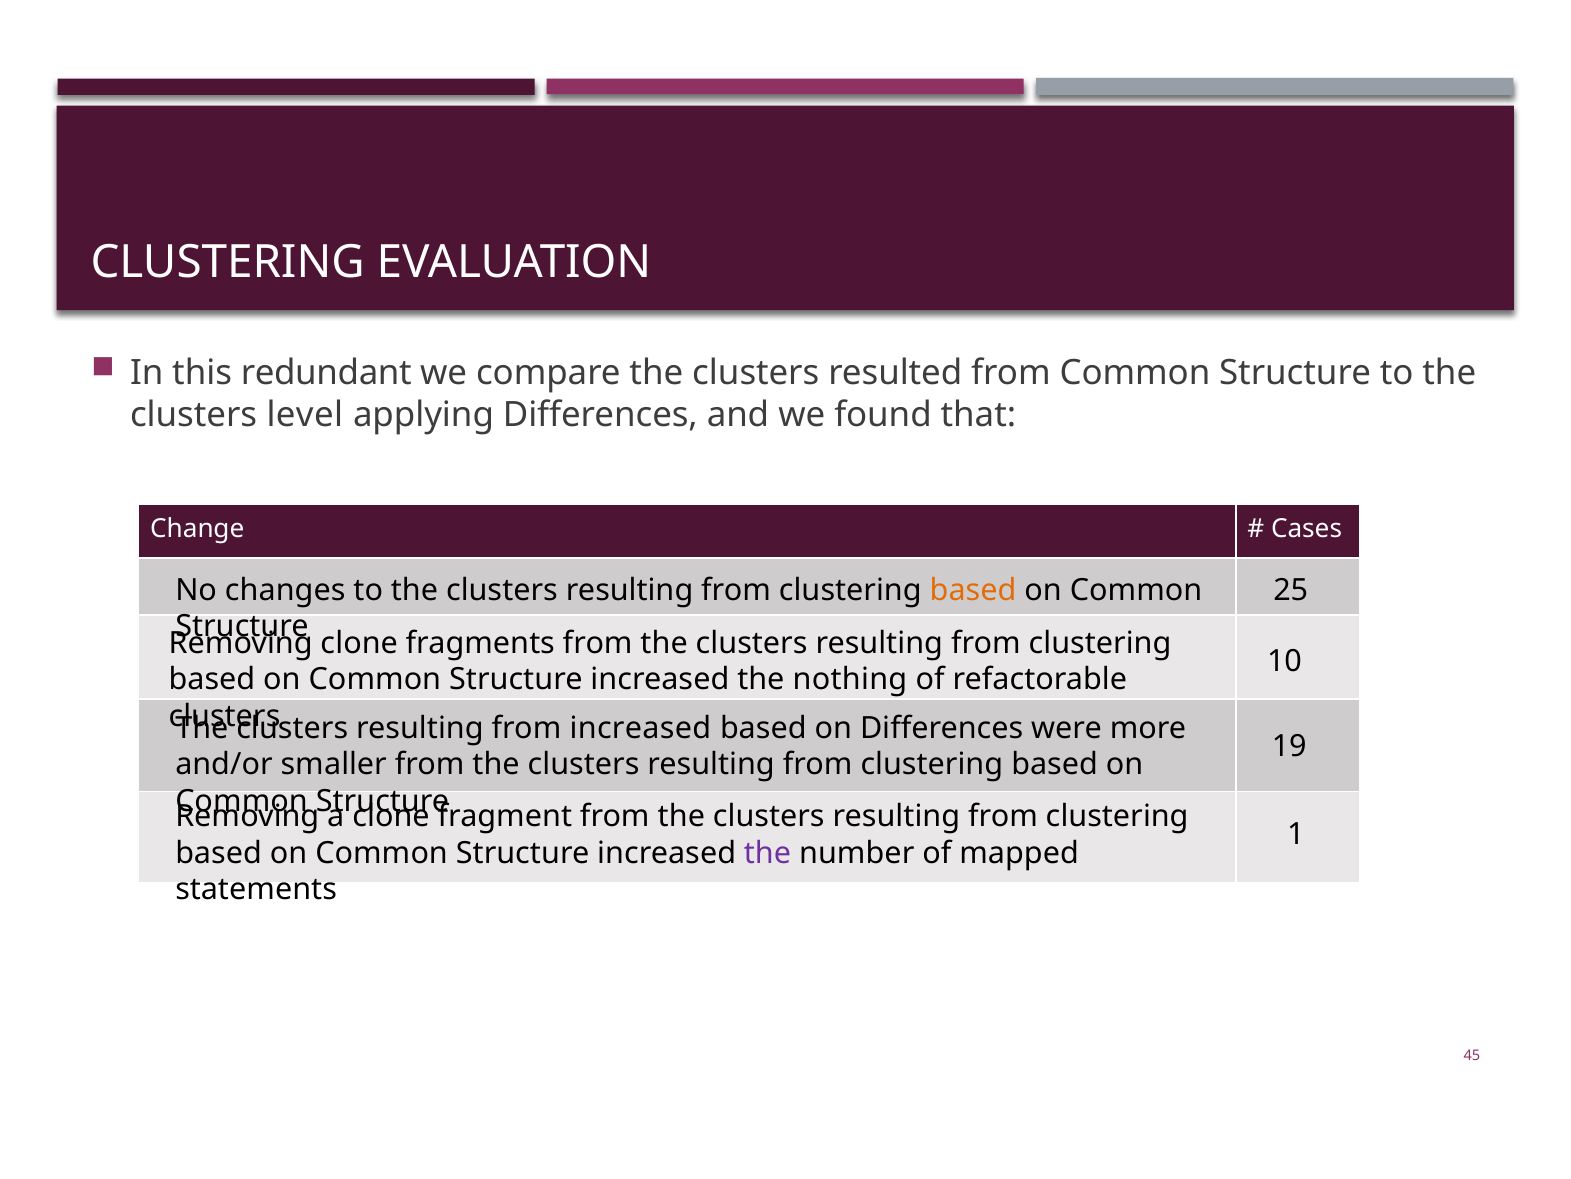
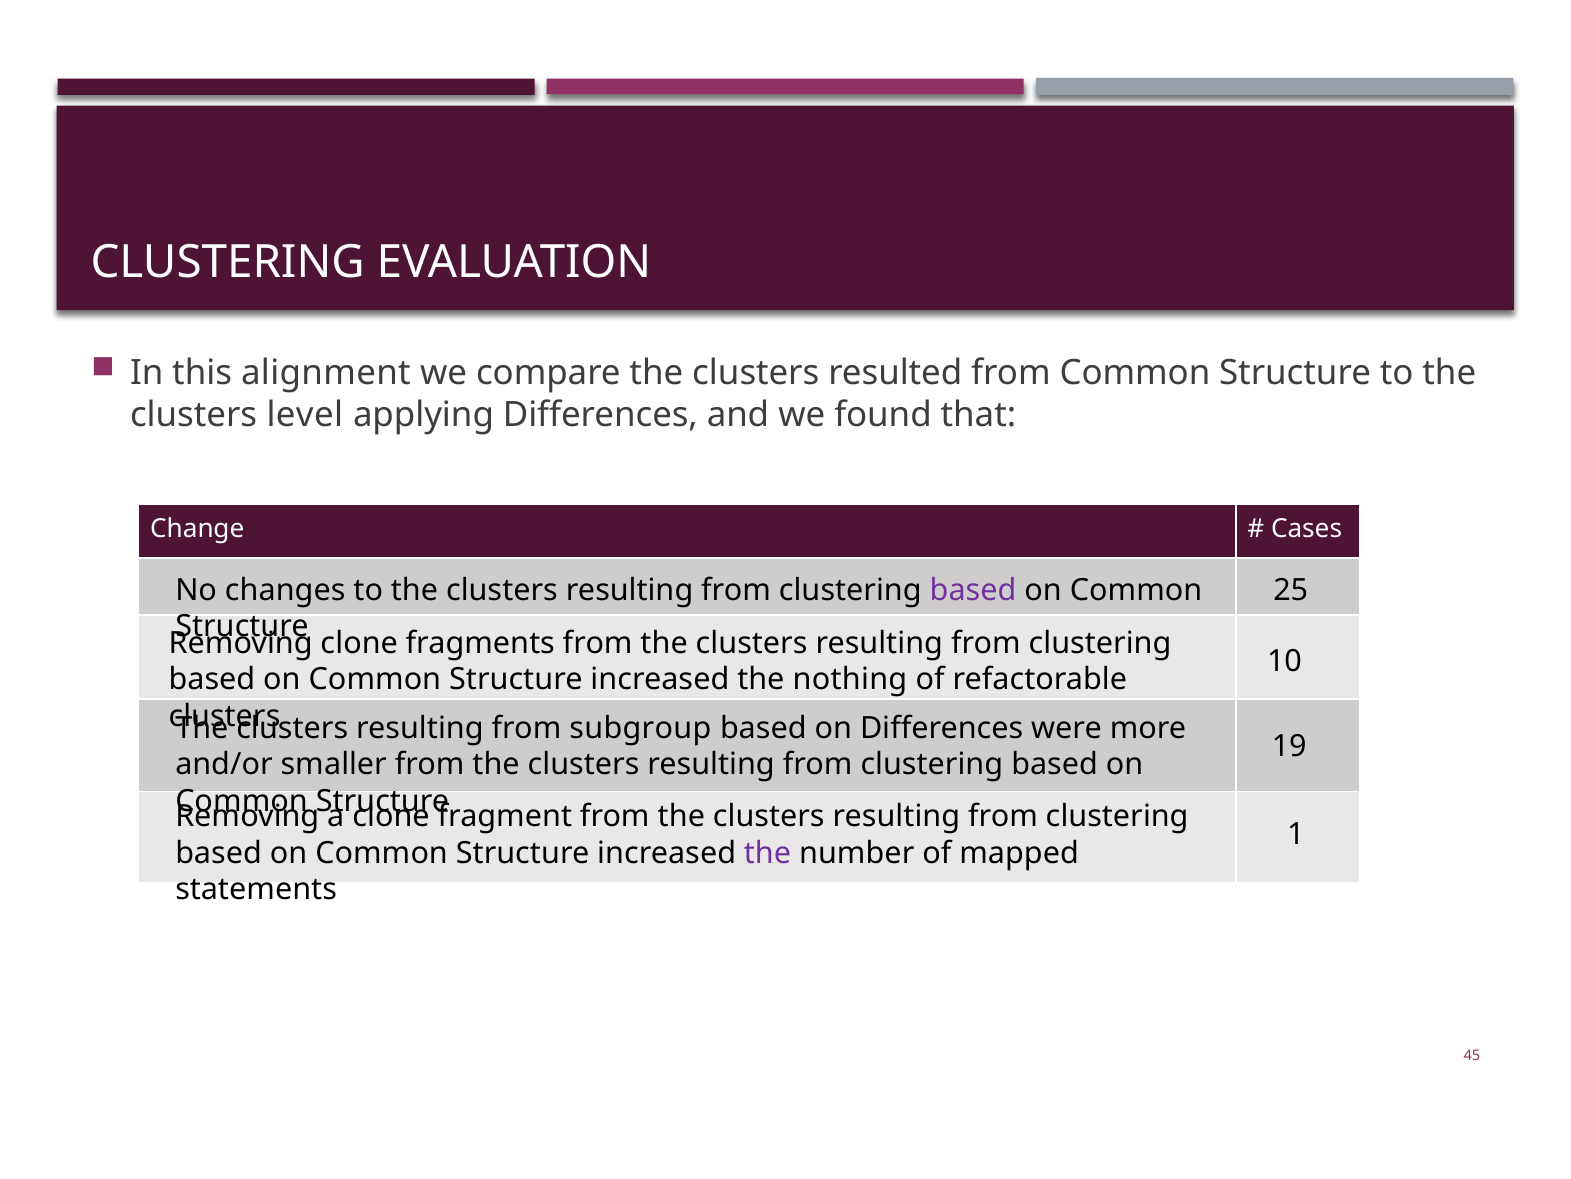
redundant: redundant -> alignment (326, 373)
based colour: orange -> purple (973, 590)
from increased: increased -> subgroup (640, 728)
